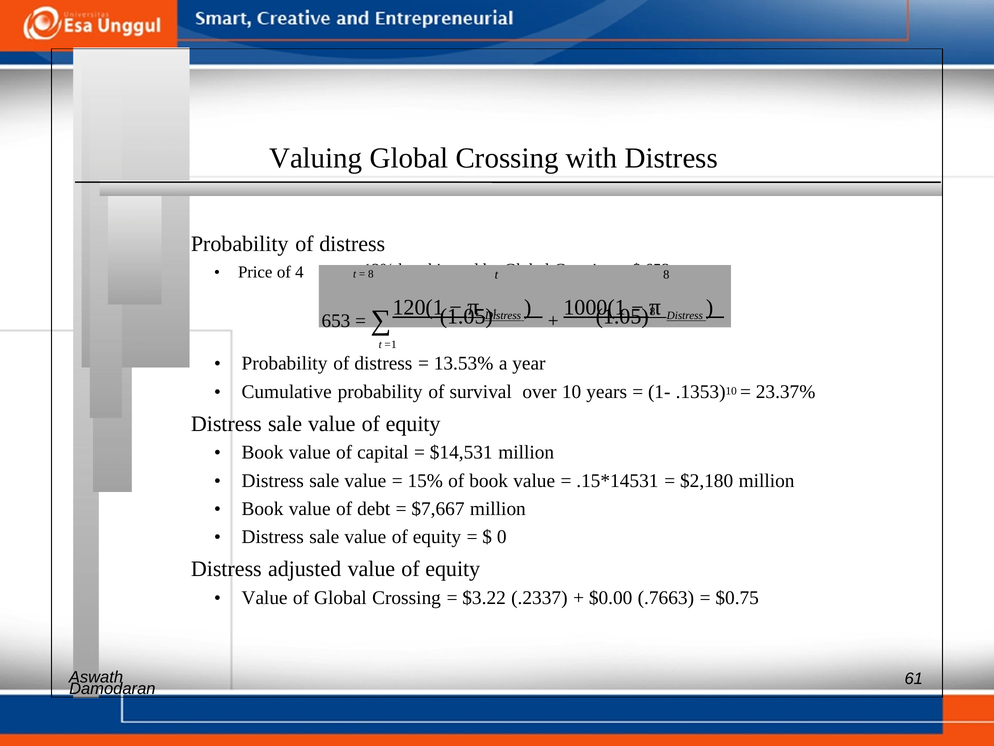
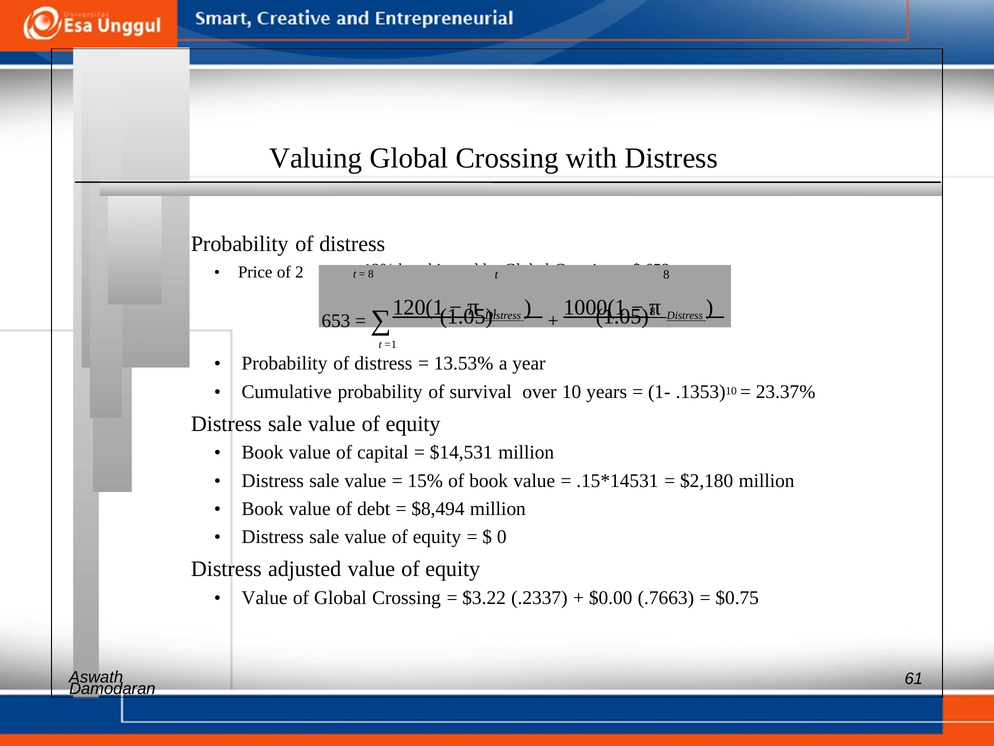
4: 4 -> 2 (299, 272)
$7,667: $7,667 -> $8,494 (438, 508)
